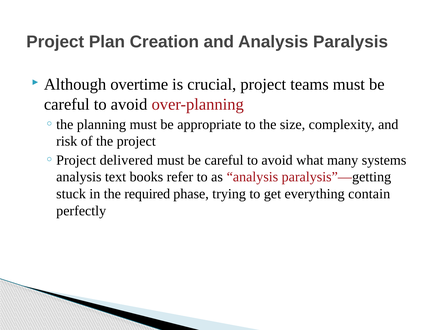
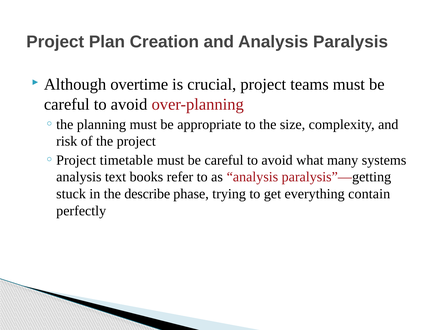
delivered: delivered -> timetable (126, 160)
required: required -> describe (147, 194)
